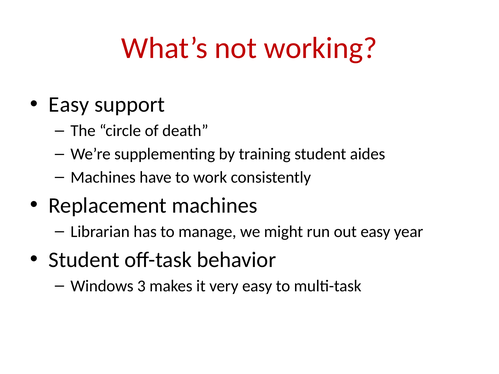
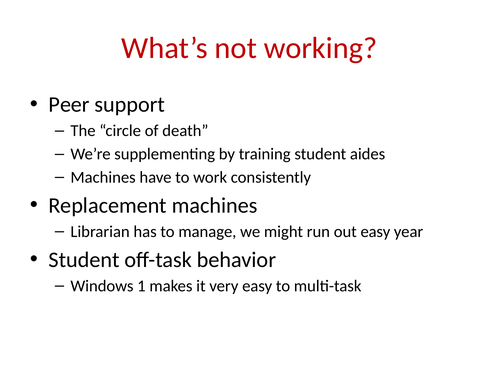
Easy: Easy -> Peer (69, 105)
3: 3 -> 1 (141, 286)
